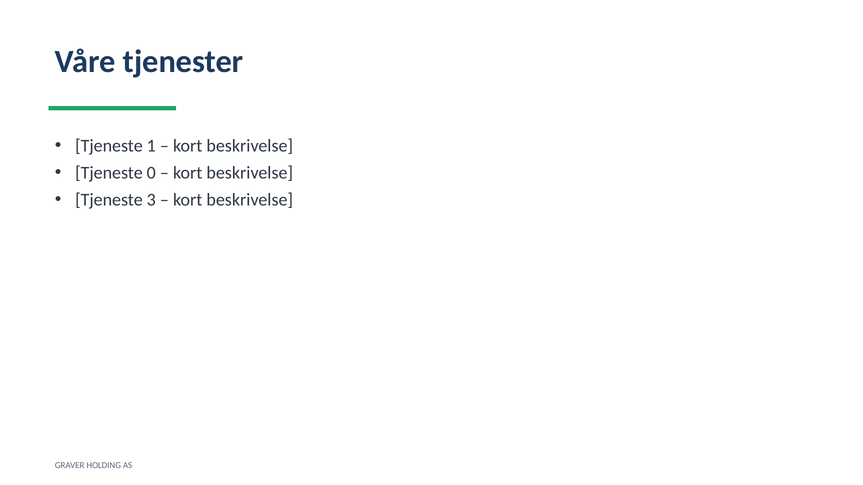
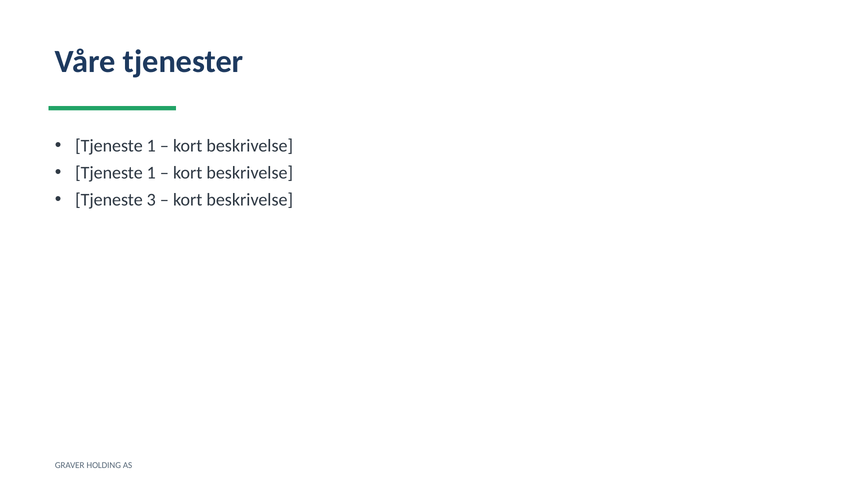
0: 0 -> 1 (151, 173)
